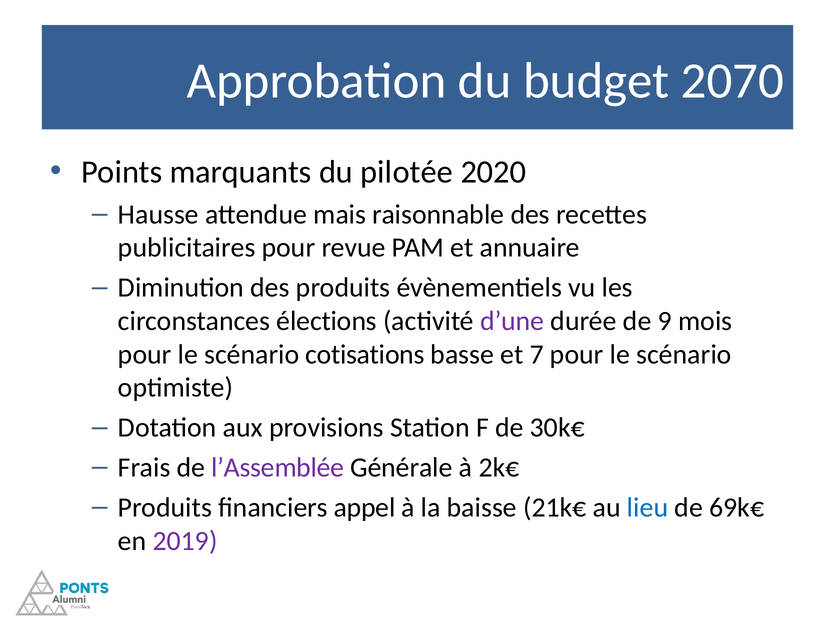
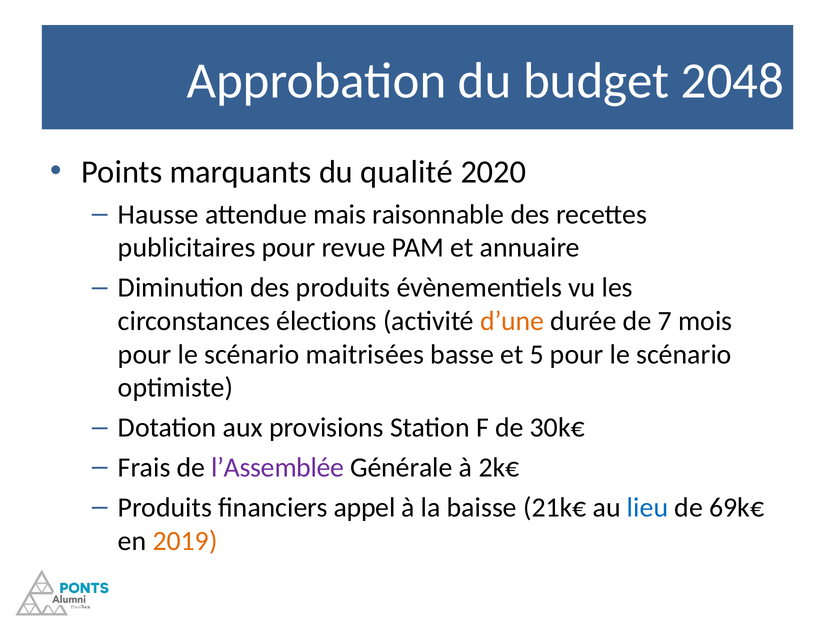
2070: 2070 -> 2048 (732, 81)
pilotée: pilotée -> qualité (407, 172)
d’une colour: purple -> orange (512, 321)
9: 9 -> 7 (665, 321)
cotisations: cotisations -> maitrisées (365, 355)
7: 7 -> 5 (537, 355)
2019 colour: purple -> orange (185, 541)
